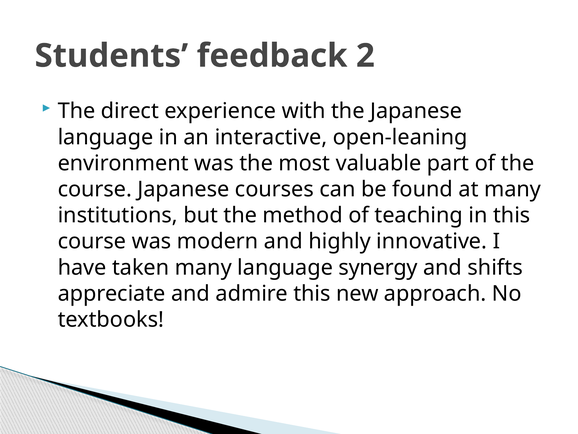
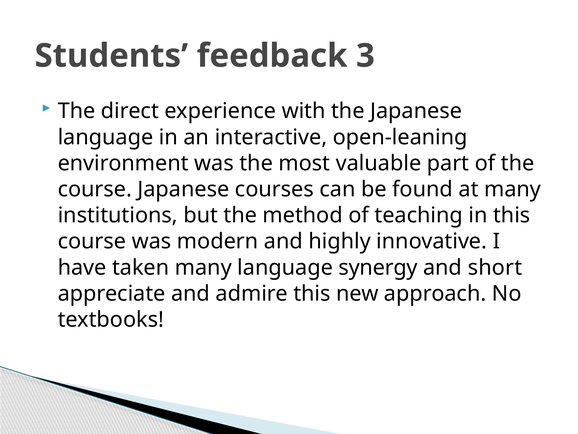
2: 2 -> 3 (365, 56)
shifts: shifts -> short (495, 267)
